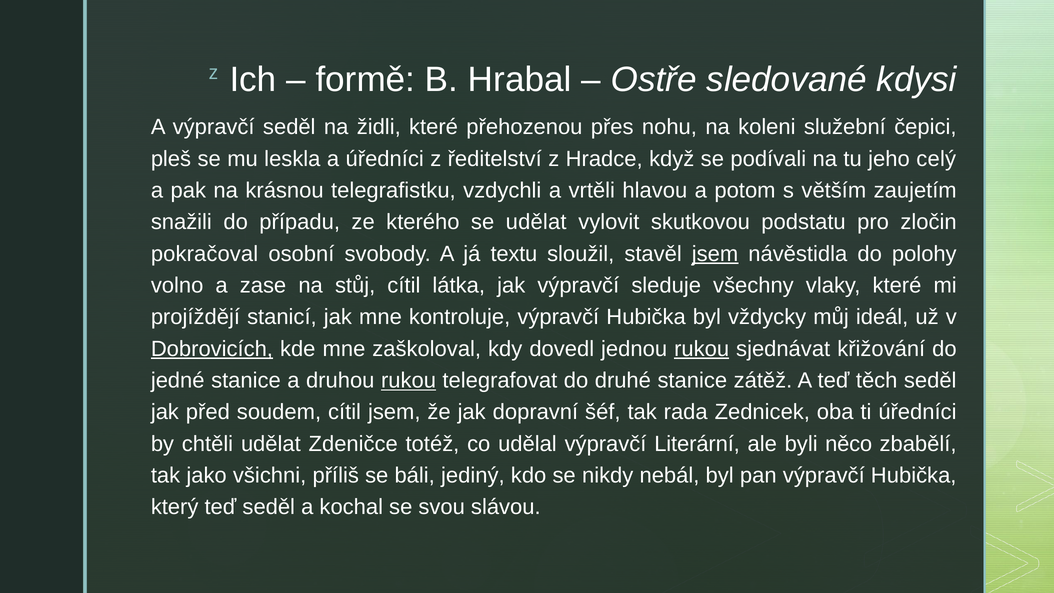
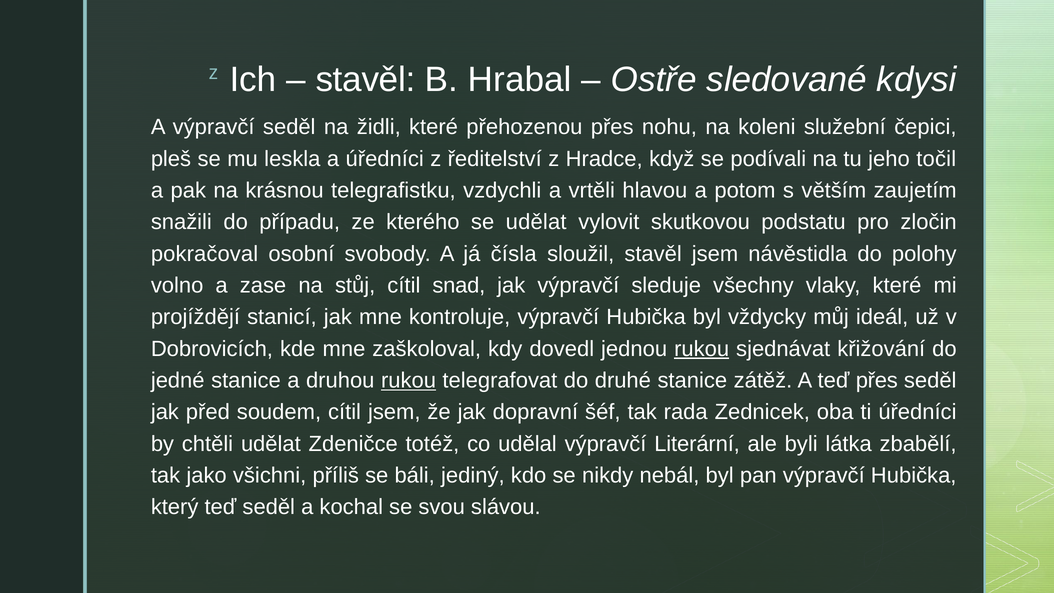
formě: formě -> stavěl (366, 80)
celý: celý -> točil (936, 159)
textu: textu -> čísla (514, 254)
jsem underline: present -> none (715, 254)
látka: látka -> snad (459, 285)
Dobrovicích underline: present -> none (212, 349)
teď těch: těch -> přes (877, 380)
něco: něco -> látka (849, 444)
